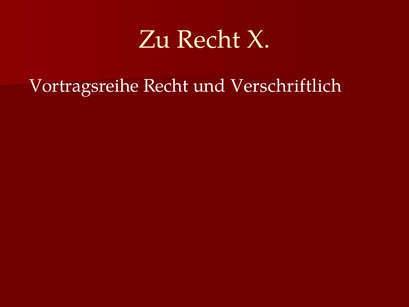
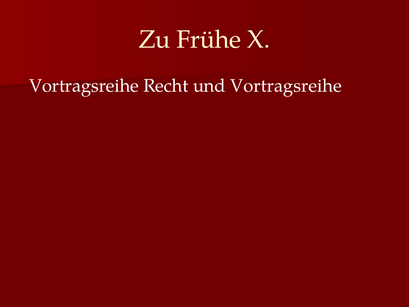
Zu Recht: Recht -> Frühe (209, 40)
und Verschriftlich: Verschriftlich -> Vortragsreihe (286, 86)
